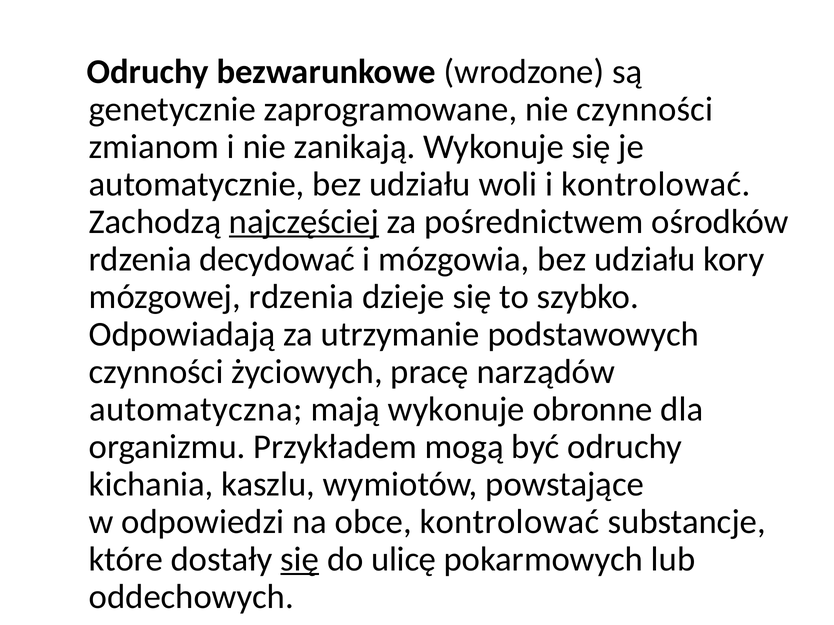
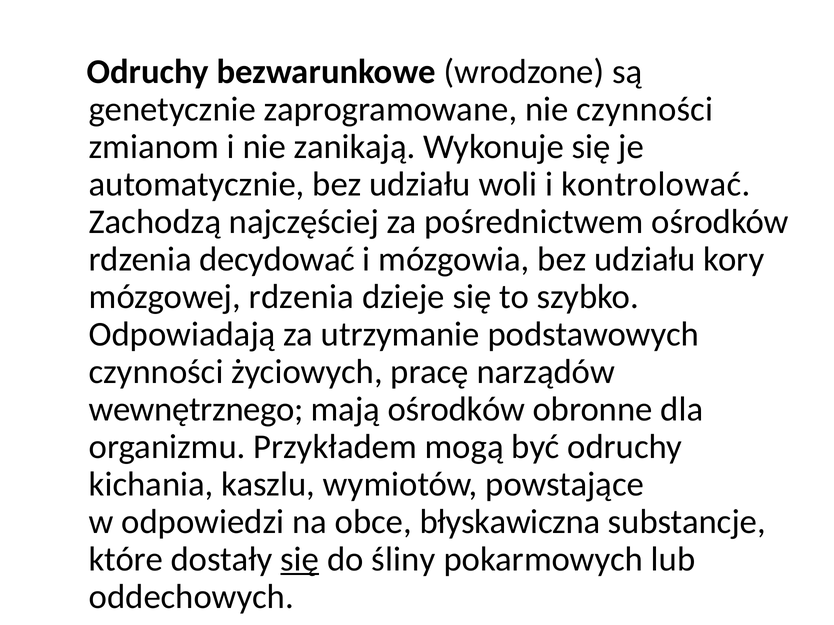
najczęściej underline: present -> none (304, 222)
automatyczna: automatyczna -> wewnętrznego (196, 409)
mają wykonuje: wykonuje -> ośrodków (456, 409)
obce kontrolować: kontrolować -> błyskawiczna (510, 522)
ulicę: ulicę -> śliny (404, 560)
